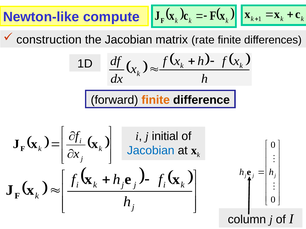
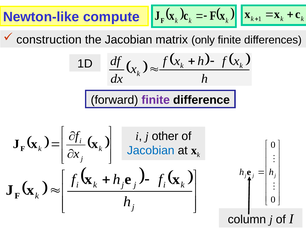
rate: rate -> only (203, 40)
finite colour: orange -> purple (156, 100)
initial: initial -> other (165, 136)
